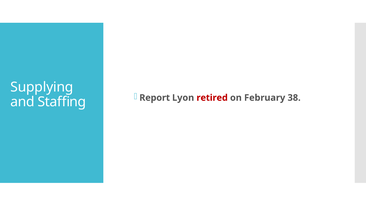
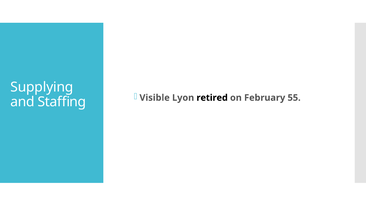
Report: Report -> Visible (155, 98)
retired colour: red -> black (212, 98)
38: 38 -> 55 (294, 98)
